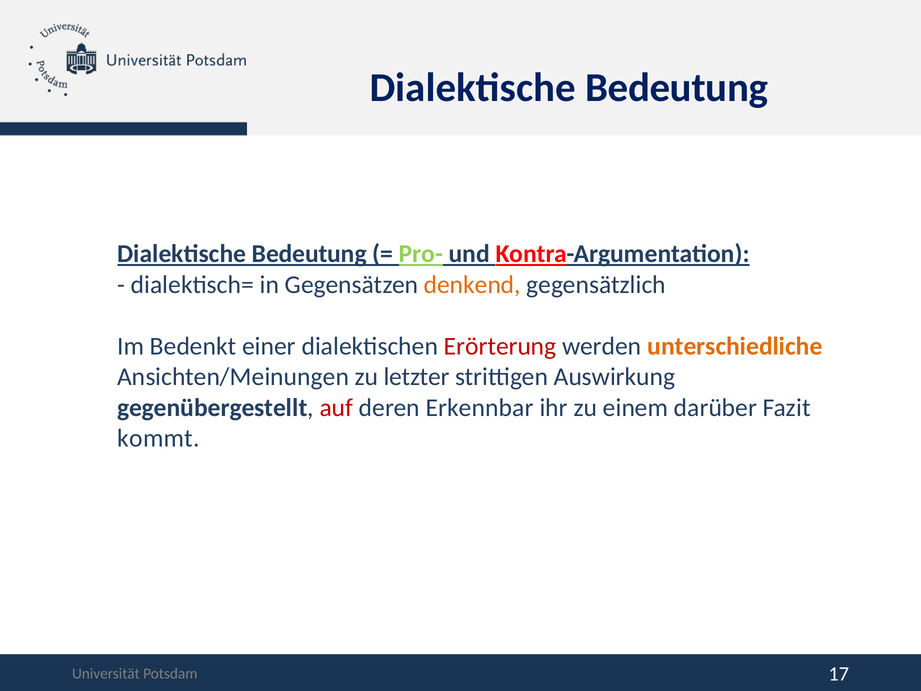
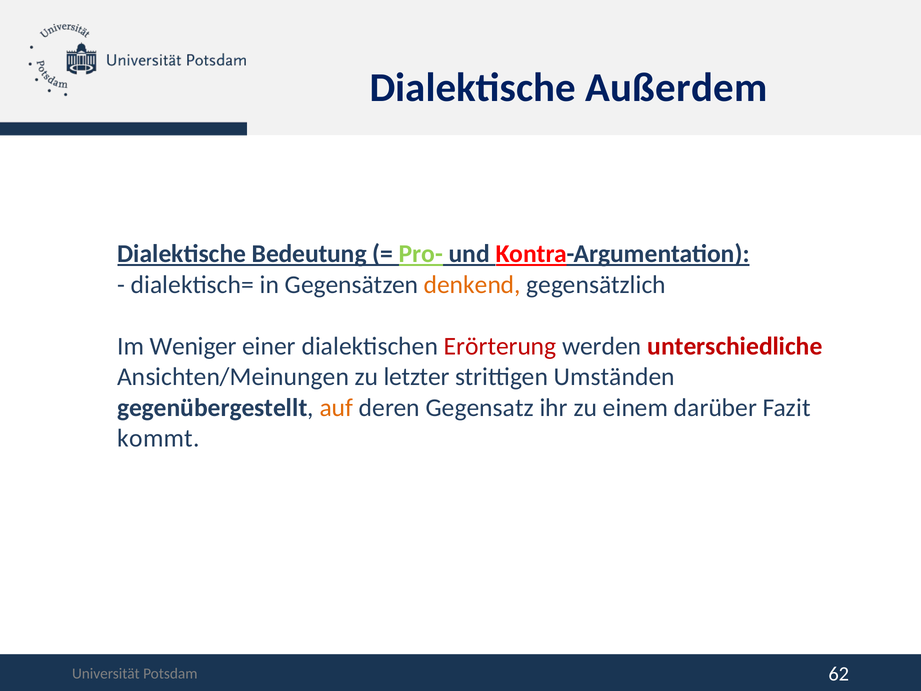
Bedeutung: Bedeutung -> Außerdem (676, 88)
Bedenkt: Bedenkt -> Weniger (193, 346)
unterschiedliche colour: orange -> red (735, 346)
Auswirkung: Auswirkung -> Umständen (614, 377)
auf colour: red -> orange (336, 407)
Erkennbar: Erkennbar -> Gegensatz (480, 407)
17: 17 -> 62 (839, 674)
